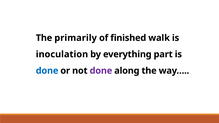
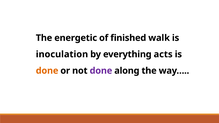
primarily: primarily -> energetic (76, 38)
part: part -> acts (163, 54)
done colour: blue -> orange (47, 71)
